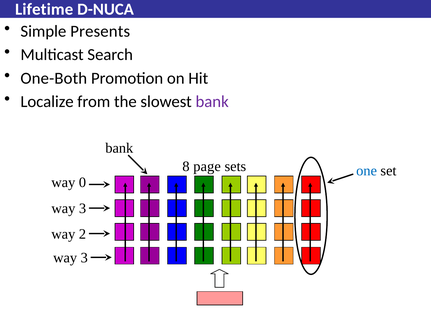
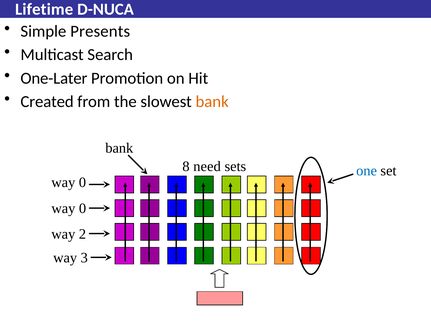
One-Both: One-Both -> One-Later (54, 78)
Localize: Localize -> Created (47, 102)
bank colour: purple -> orange (212, 102)
page: page -> need (207, 166)
3: 3 -> 0 (83, 209)
